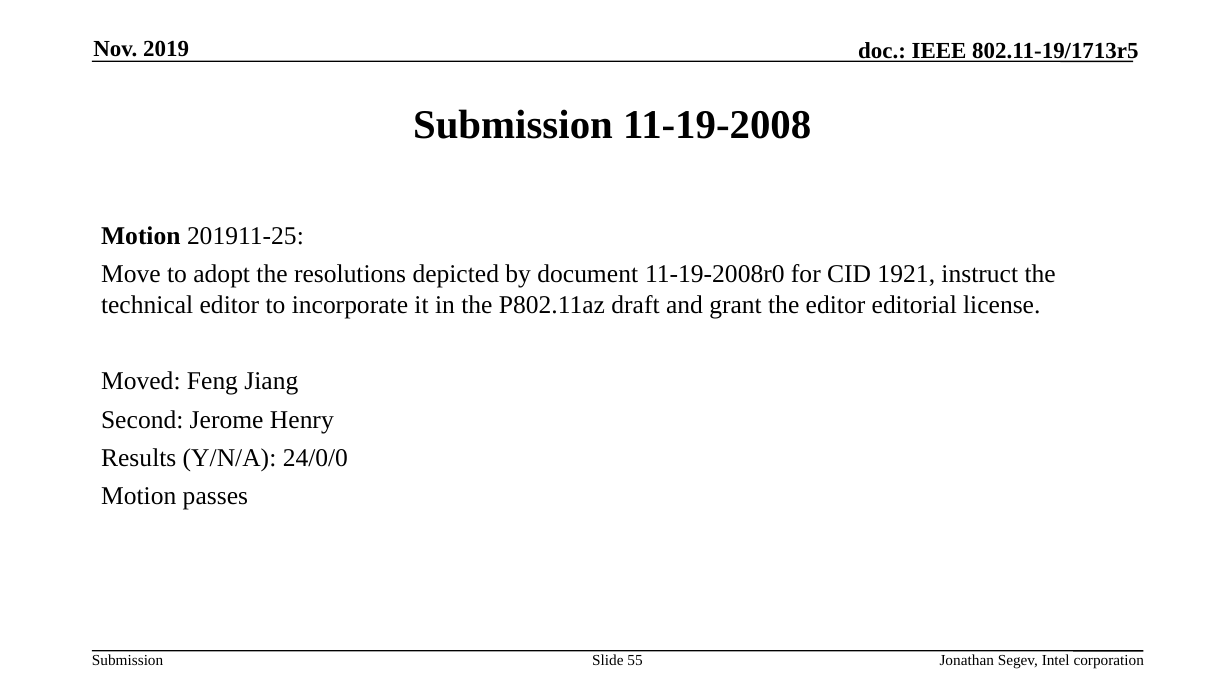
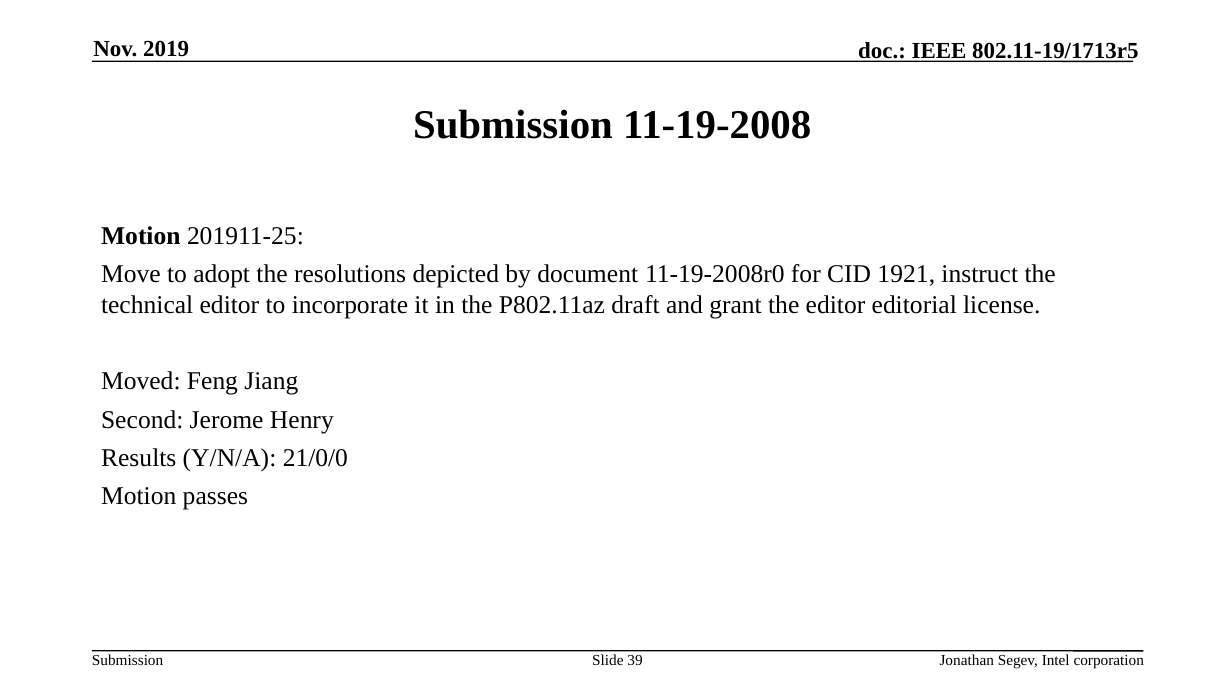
24/0/0: 24/0/0 -> 21/0/0 (315, 458)
55: 55 -> 39 (635, 661)
